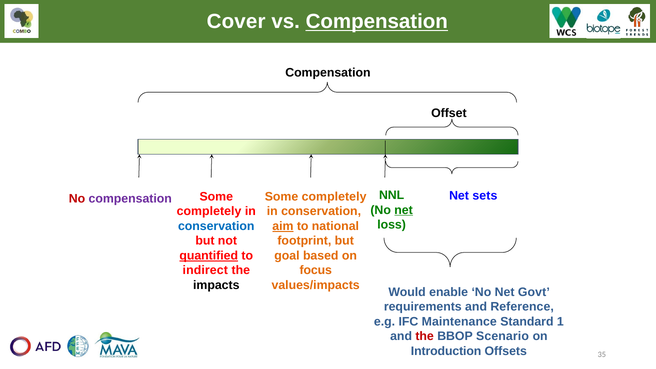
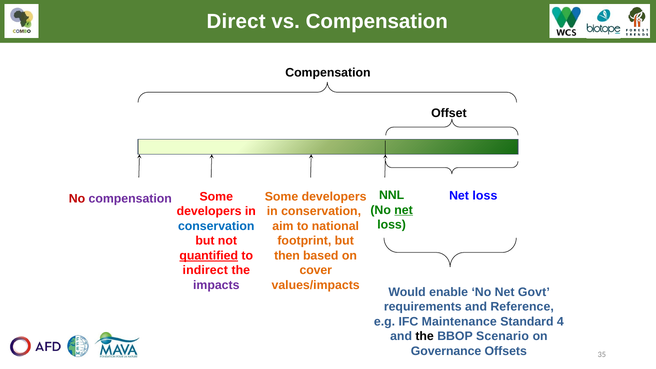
Cover: Cover -> Direct (236, 22)
Compensation underline: present -> none (377, 22)
sets: sets -> loss (485, 196)
completely: completely -> developers (334, 197)
completely: completely -> developers (209, 211)
aim underline: present -> none (283, 226)
goal: goal -> then (287, 256)
focus: focus -> cover (316, 270)
impacts colour: black -> purple (216, 285)
1: 1 -> 4 (560, 322)
the colour: red -> black (425, 336)
Introduction: Introduction -> Governance (446, 351)
